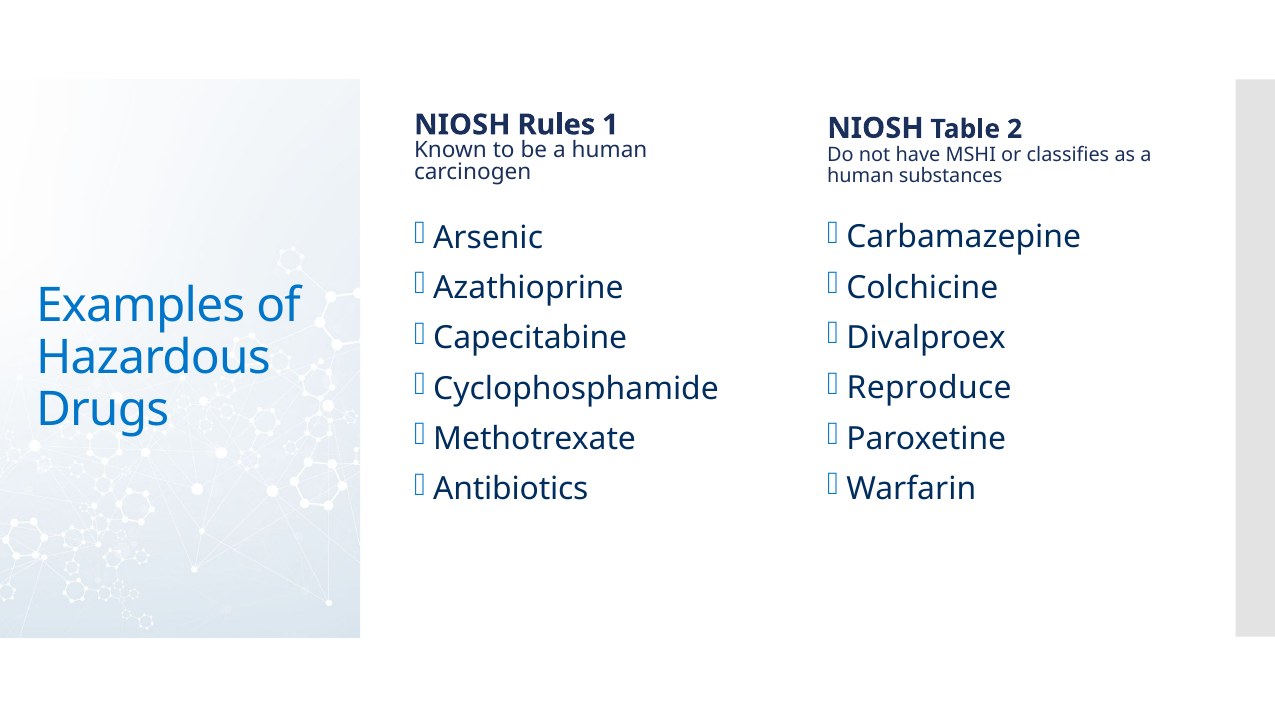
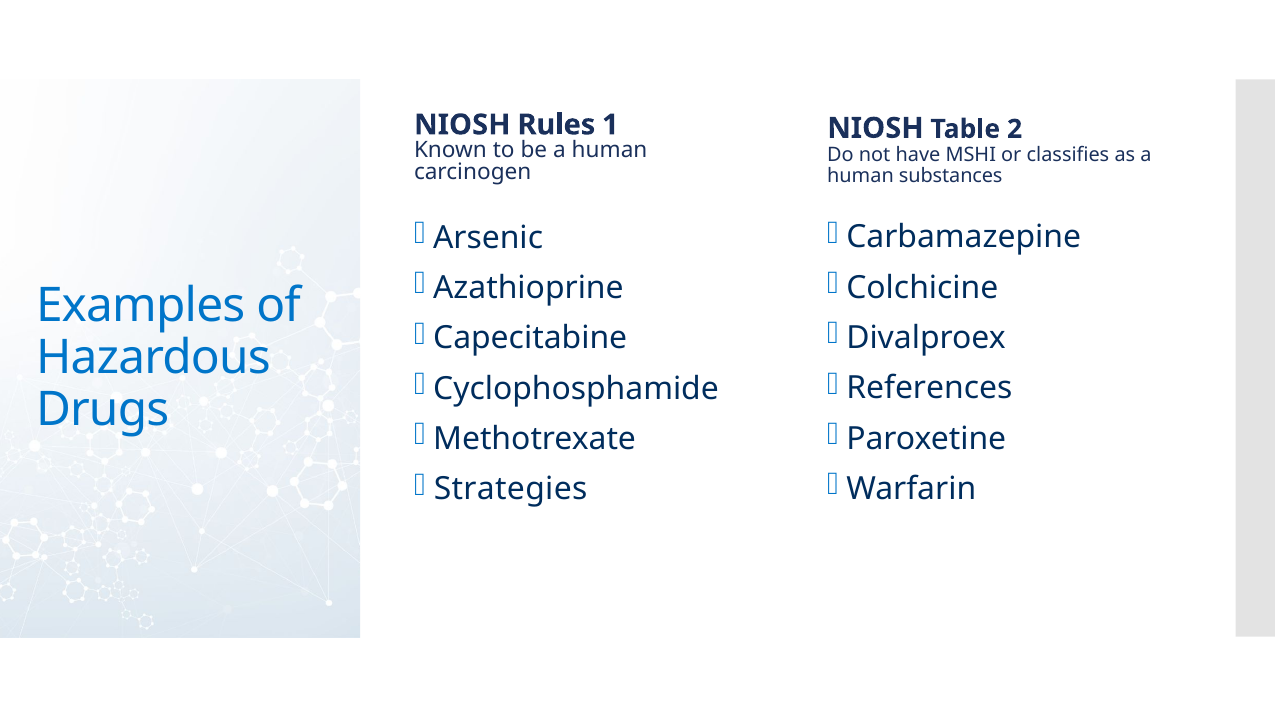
Reproduce: Reproduce -> References (929, 389)
Antibiotics: Antibiotics -> Strategies (511, 489)
